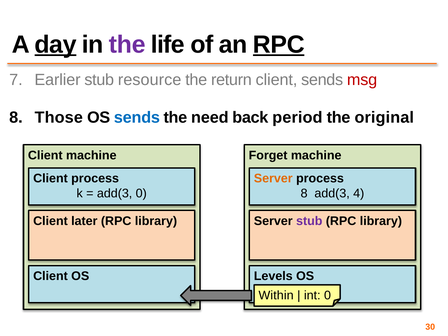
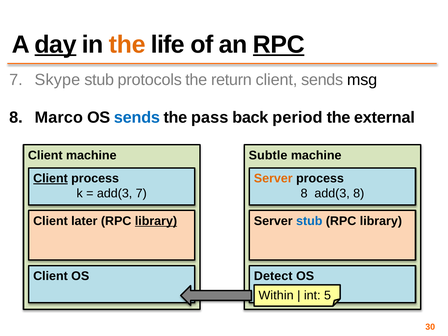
the colour: purple -> orange (127, 44)
Earlier: Earlier -> Skype (57, 80)
resource: resource -> protocols (150, 80)
msg colour: red -> black (362, 80)
Those: Those -> Marco (59, 117)
need: need -> pass (210, 117)
original: original -> external (384, 117)
Forget: Forget -> Subtle (268, 155)
Client underline: none -> present (50, 179)
add(3 0: 0 -> 7 (141, 193)
add(3 4: 4 -> 8 (359, 193)
library underline: none -> present (156, 221)
stub colour: purple -> blue (309, 221)
Levels: Levels -> Detect (273, 276)
int 0: 0 -> 5 (327, 295)
